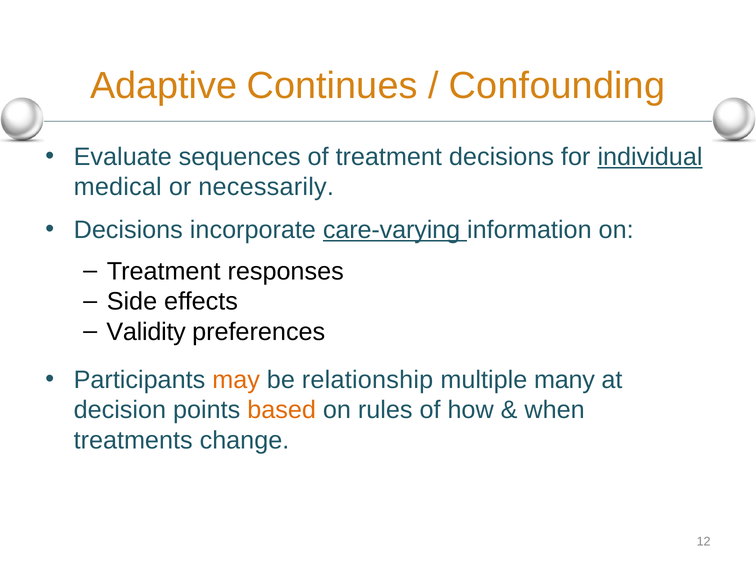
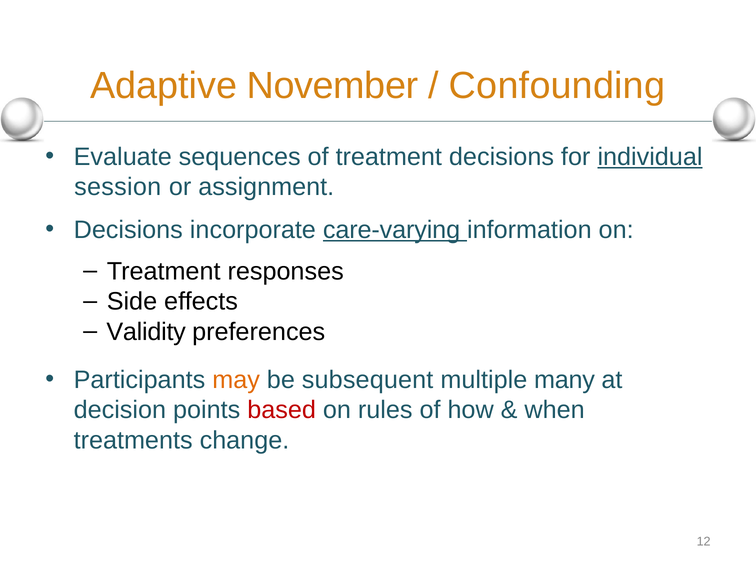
Continues: Continues -> November (332, 86)
medical: medical -> session (118, 187)
necessarily: necessarily -> assignment (266, 187)
relationship: relationship -> subsequent (368, 380)
based colour: orange -> red (282, 410)
